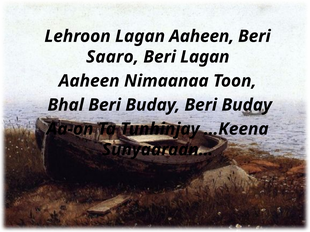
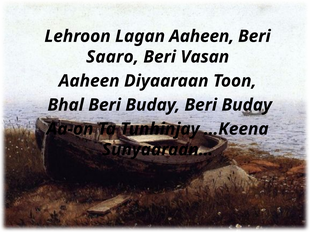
Beri Lagan: Lagan -> Vasan (205, 57)
Nimaanaa: Nimaanaa -> Diyaaraan (166, 81)
